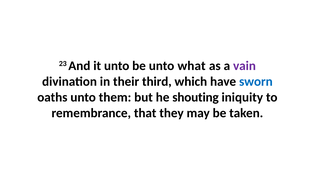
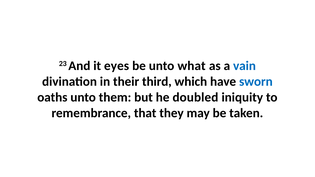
it unto: unto -> eyes (117, 66)
vain colour: purple -> blue (244, 66)
shouting: shouting -> doubled (195, 97)
